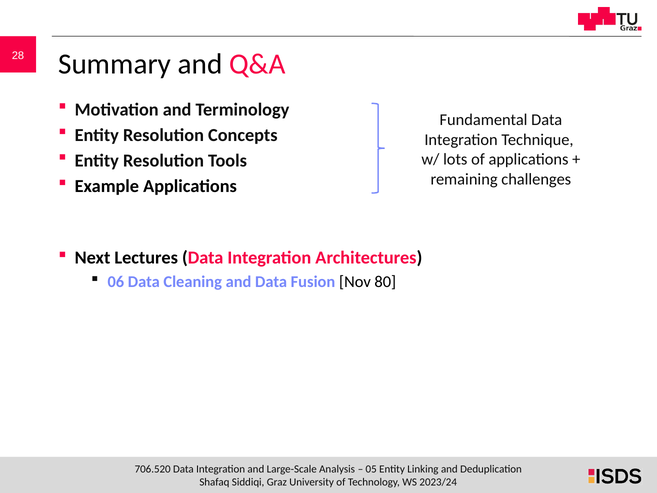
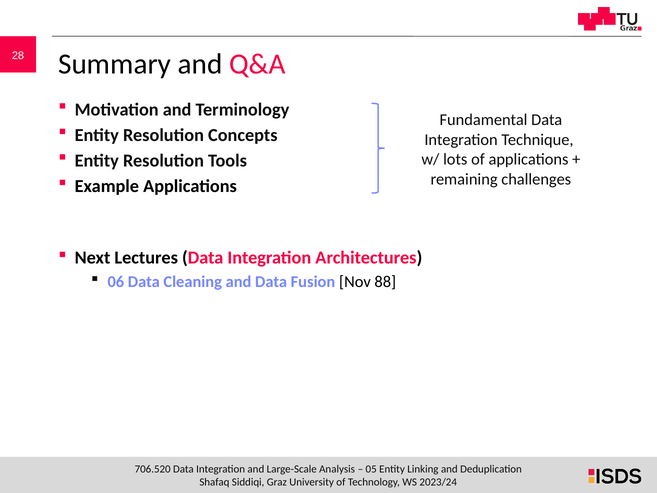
80: 80 -> 88 (385, 282)
